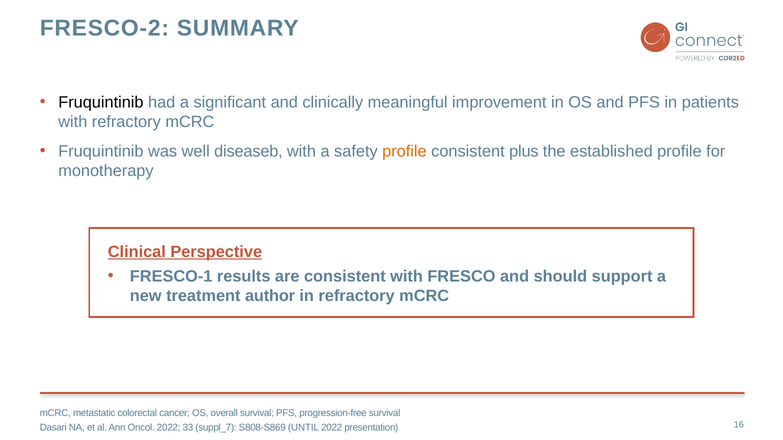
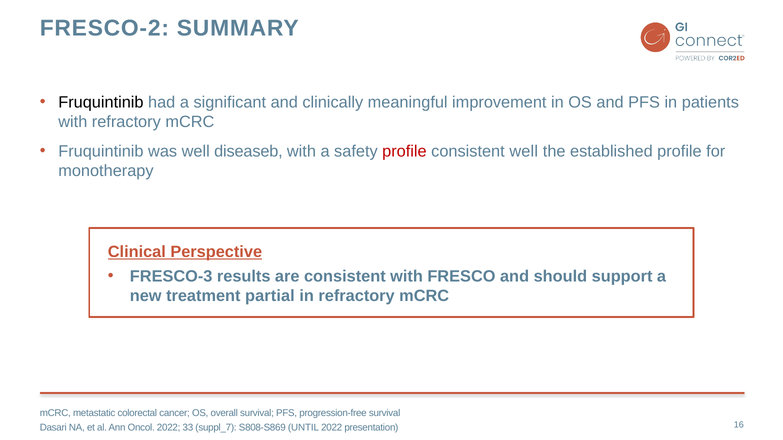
profile colour: orange -> red (404, 151)
consistent plus: plus -> well (524, 151)
FRESCO-1: FRESCO-1 -> FRESCO-3 (171, 276)
author: author -> partial (270, 296)
